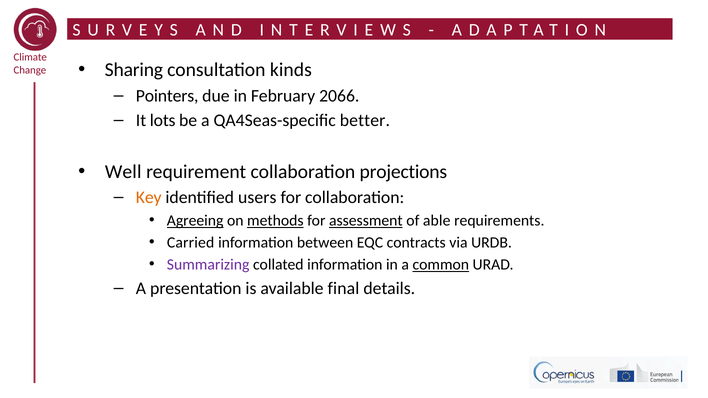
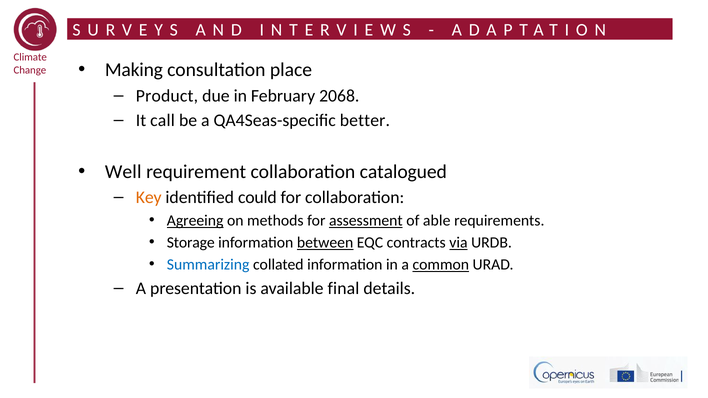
Sharing: Sharing -> Making (134, 70)
kinds: kinds -> place (291, 70)
Pointers: Pointers -> Product (167, 96)
2066: 2066 -> 2068 (339, 96)
lots: lots -> call (163, 121)
projections: projections -> catalogued (403, 172)
users: users -> could (257, 198)
methods underline: present -> none (275, 221)
Carried: Carried -> Storage (191, 243)
between underline: none -> present (325, 243)
via underline: none -> present (458, 243)
Summarizing colour: purple -> blue (208, 265)
